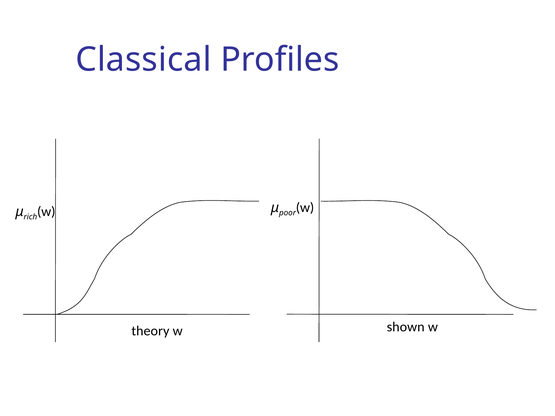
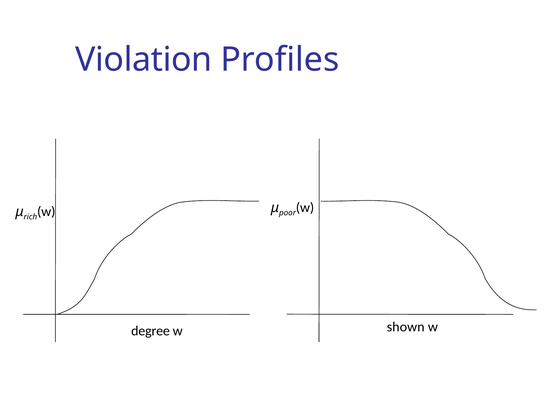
Classical: Classical -> Violation (144, 60)
theory: theory -> degree (151, 331)
